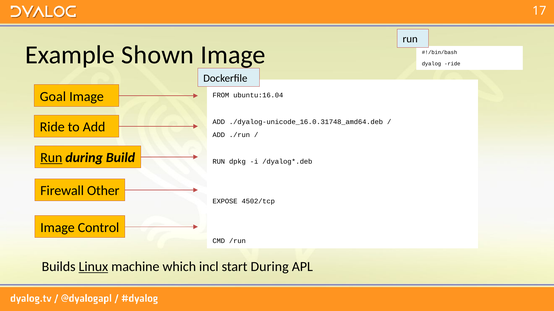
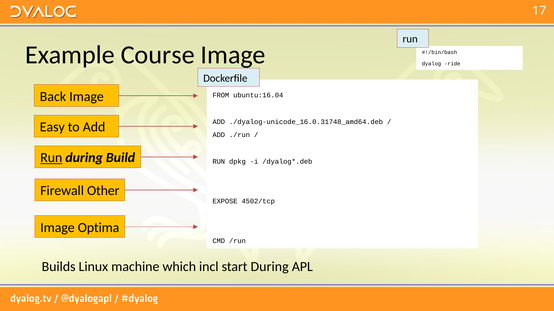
Shown: Shown -> Course (158, 55)
Goal: Goal -> Back (53, 97)
Ride: Ride -> Easy (52, 127)
Control: Control -> Optima (99, 228)
Linux underline: present -> none (93, 267)
